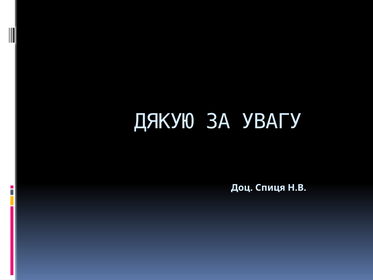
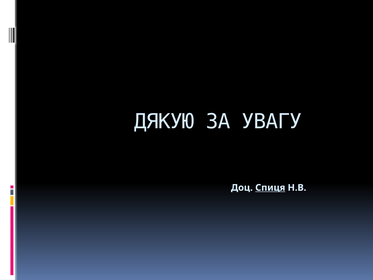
Спиця underline: none -> present (270, 187)
